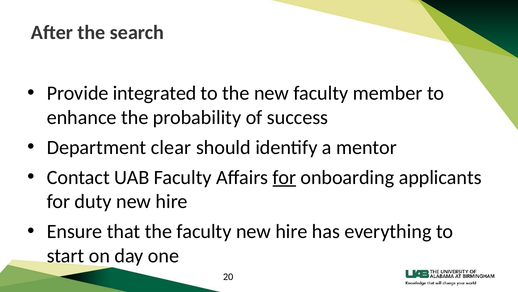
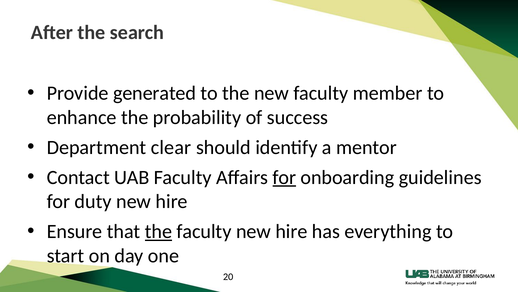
integrated: integrated -> generated (155, 93)
applicants: applicants -> guidelines (440, 177)
the underline: none -> present (158, 231)
